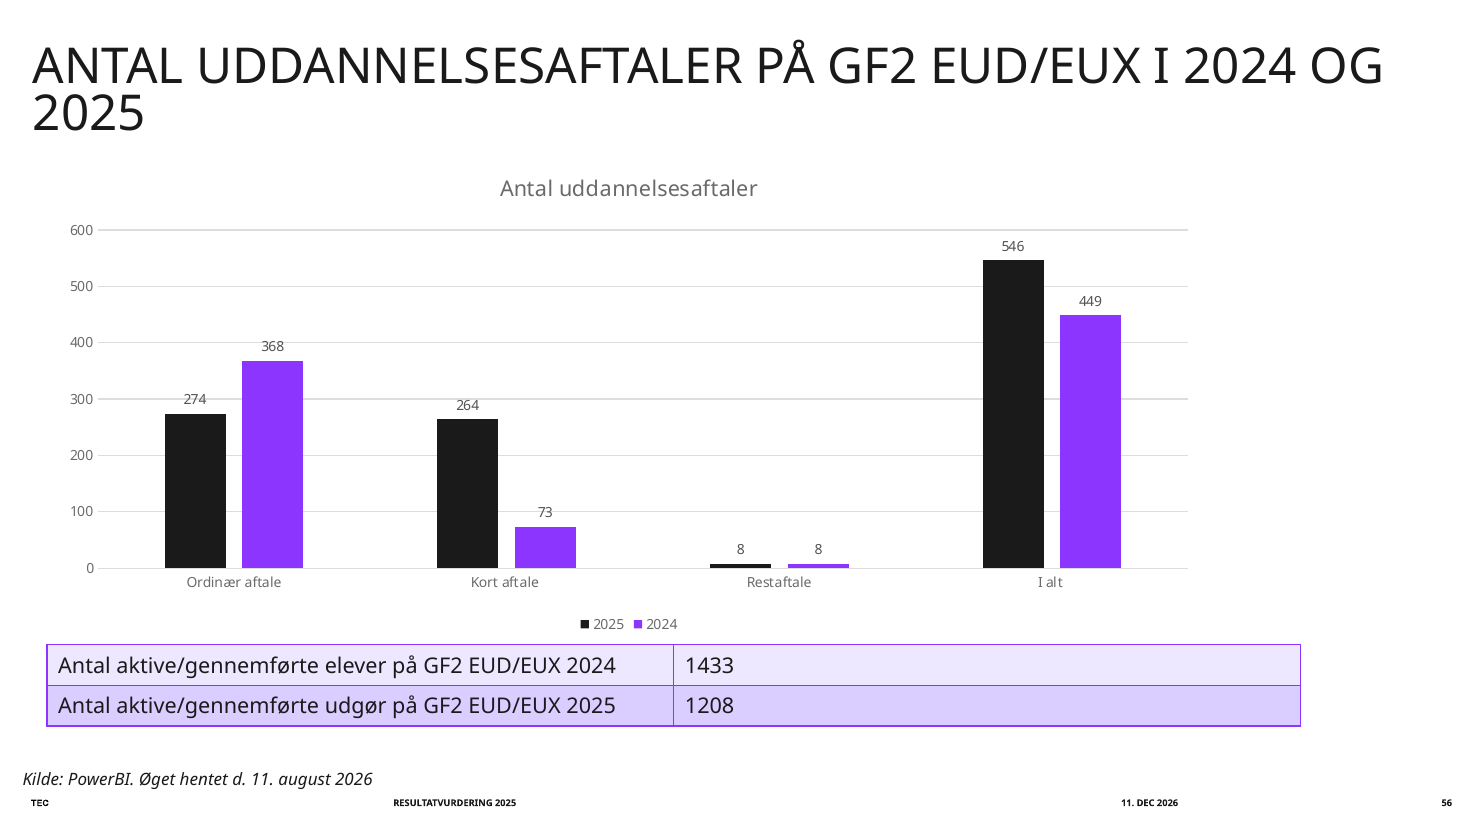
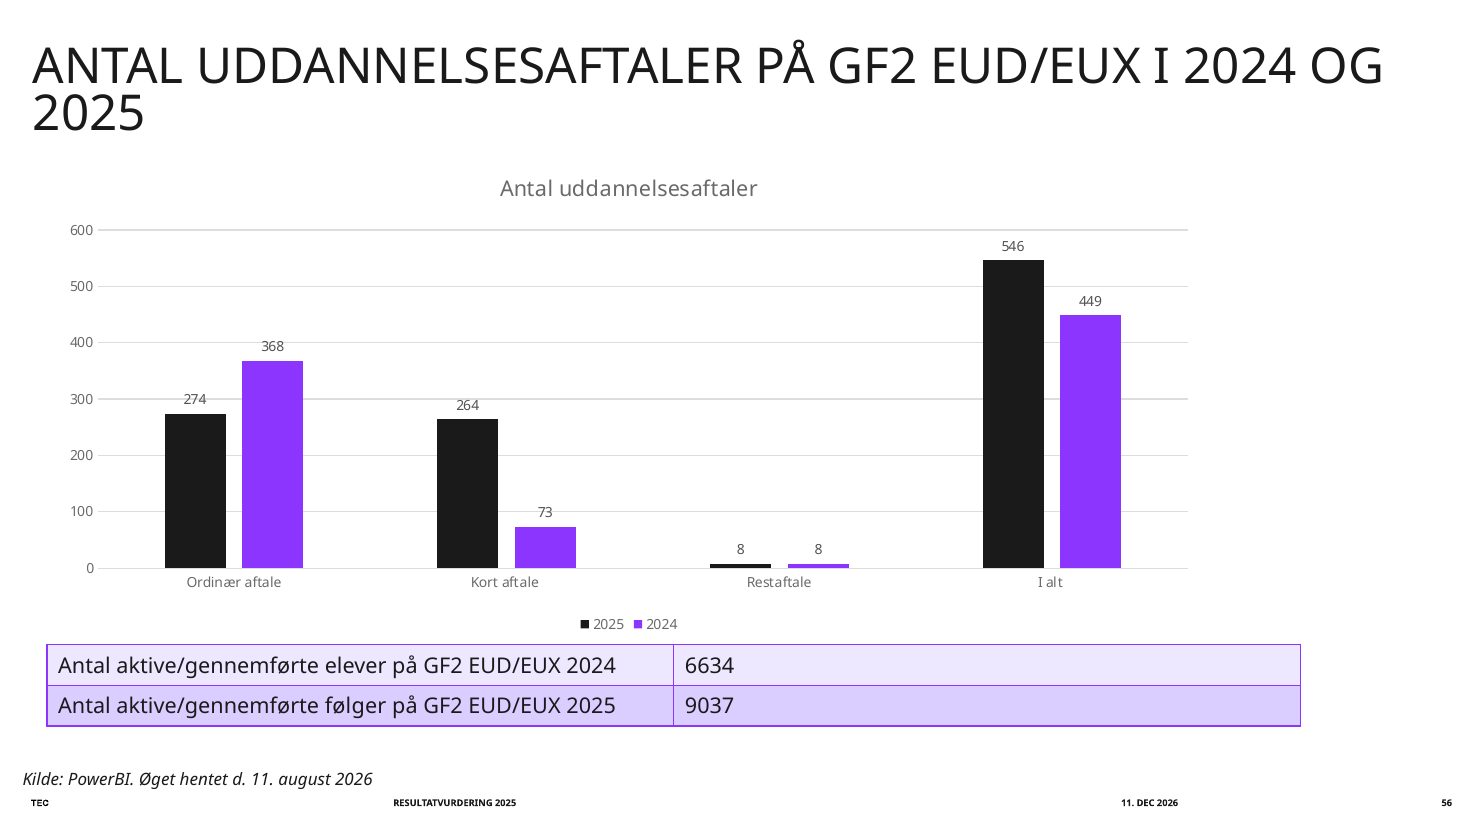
1433: 1433 -> 6634 (710, 666)
udgør: udgør -> følger (356, 707)
1208: 1208 -> 9037 (710, 707)
